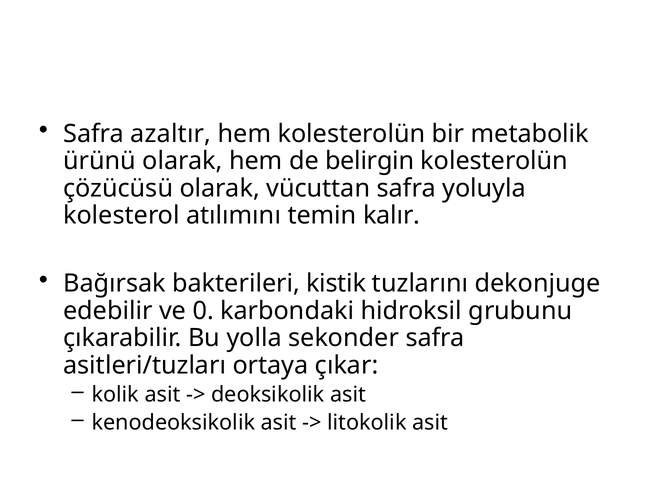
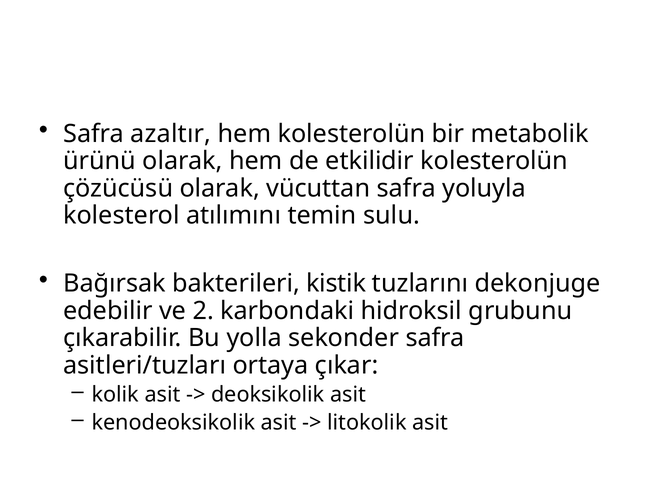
belirgin: belirgin -> etkilidir (370, 161)
kalır: kalır -> sulu (392, 216)
0: 0 -> 2 (203, 311)
